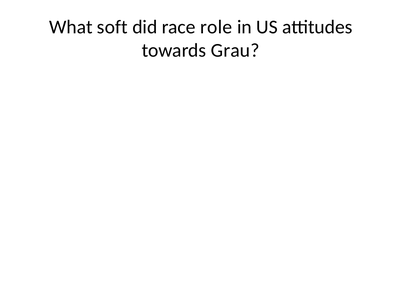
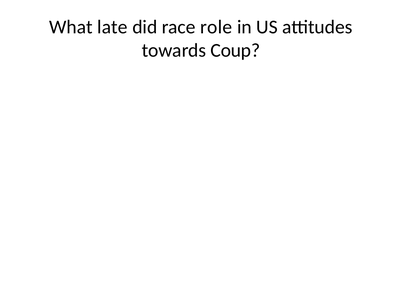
soft: soft -> late (112, 27)
Grau: Grau -> Coup (235, 51)
